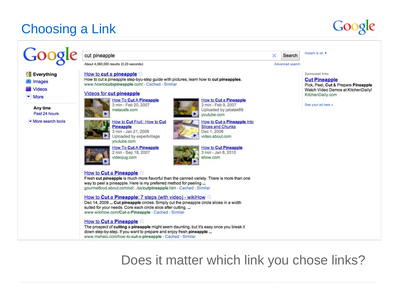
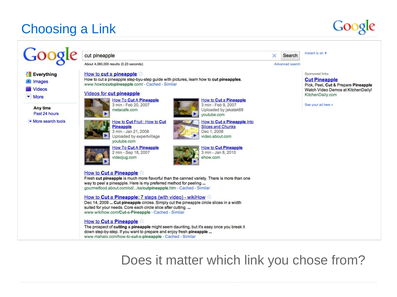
links: links -> from (348, 261)
